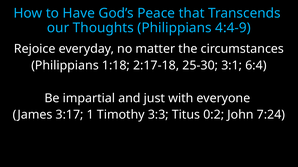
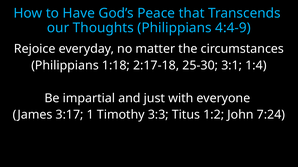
6:4: 6:4 -> 1:4 (256, 66)
0:2: 0:2 -> 1:2 (214, 115)
